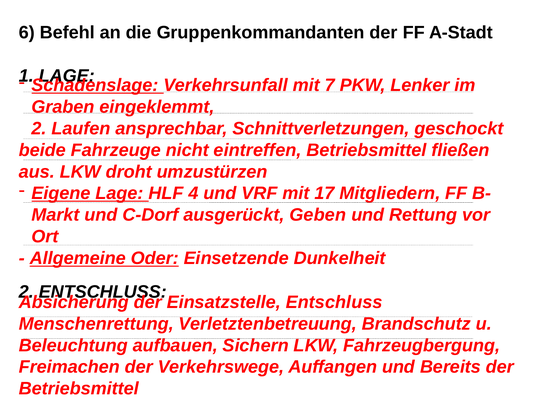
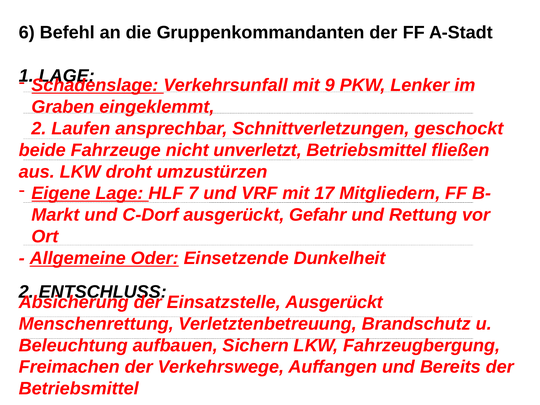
7: 7 -> 9 (330, 85)
eintreffen: eintreffen -> unverletzt (258, 150)
4: 4 -> 7 (194, 193)
Geben: Geben -> Gefahr (318, 215)
Einsatzstelle Entschluss: Entschluss -> Ausgerückt (334, 302)
